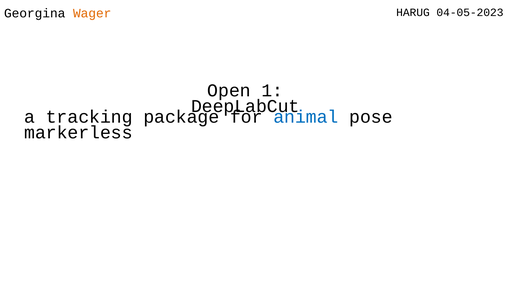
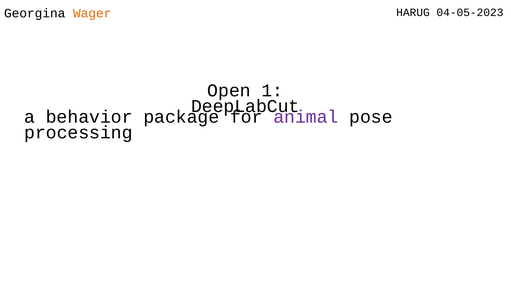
tracking: tracking -> behavior (89, 117)
animal colour: blue -> purple (306, 117)
markerless: markerless -> processing (78, 133)
